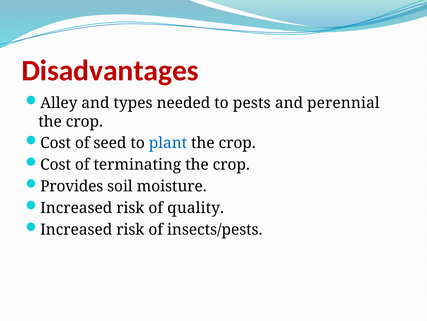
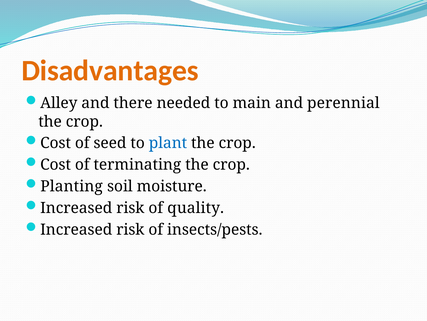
Disadvantages colour: red -> orange (110, 71)
types: types -> there (133, 103)
pests: pests -> main (252, 103)
Provides: Provides -> Planting (72, 186)
